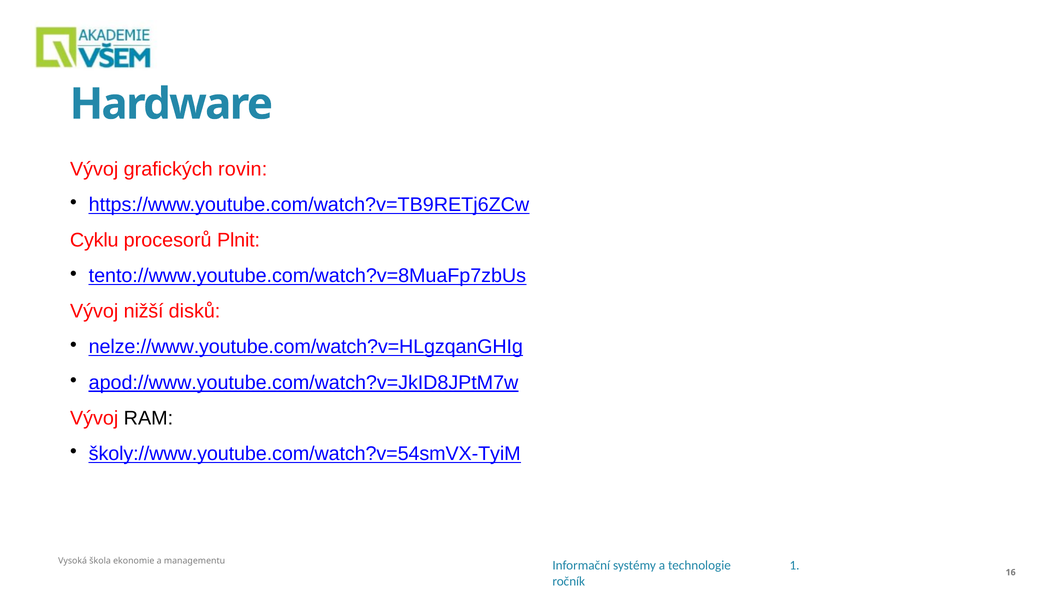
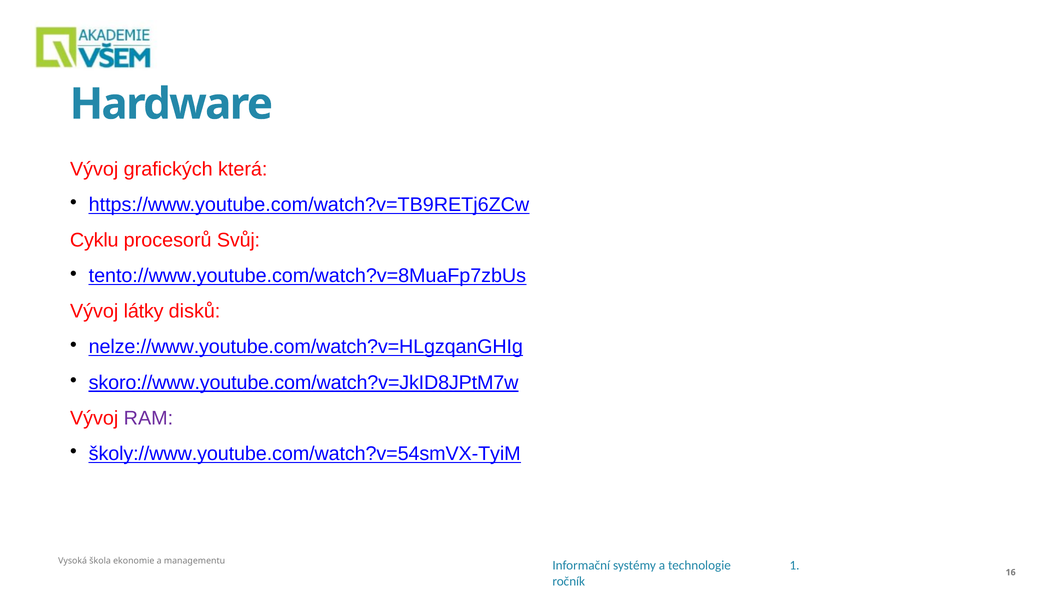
rovin: rovin -> která (243, 169)
Plnit: Plnit -> Svůj (239, 240)
nižší: nižší -> látky (144, 311)
apod://www.youtube.com/watch?v=JkID8JPtM7w: apod://www.youtube.com/watch?v=JkID8JPtM7w -> skoro://www.youtube.com/watch?v=JkID8JPtM7w (304, 382)
RAM colour: black -> purple (148, 418)
